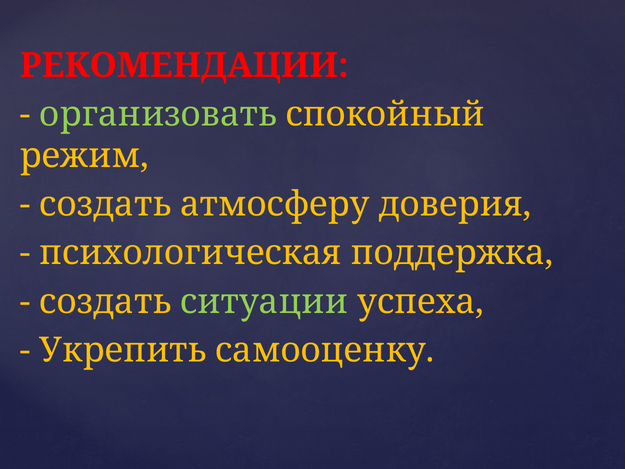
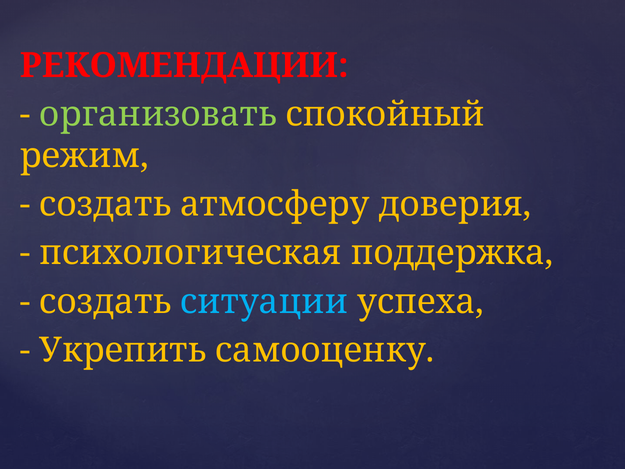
ситуации colour: light green -> light blue (264, 301)
